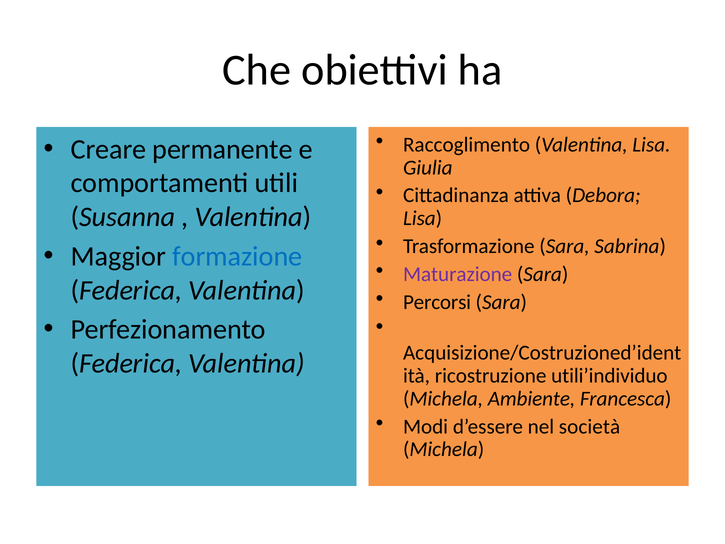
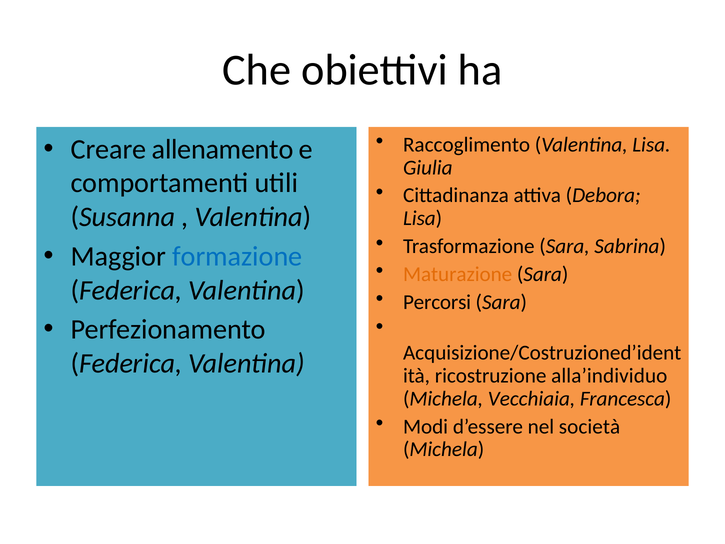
permanente: permanente -> allenamento (223, 149)
Maturazione colour: purple -> orange (458, 274)
utili’individuo: utili’individuo -> alla’individuo (609, 376)
Ambiente: Ambiente -> Vecchiaia (531, 398)
